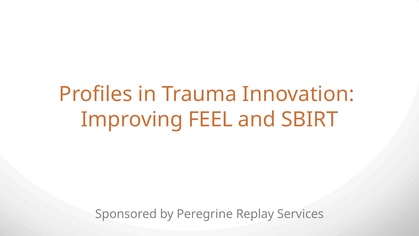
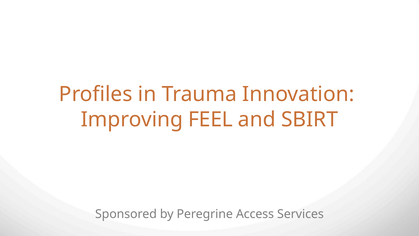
Replay: Replay -> Access (255, 215)
